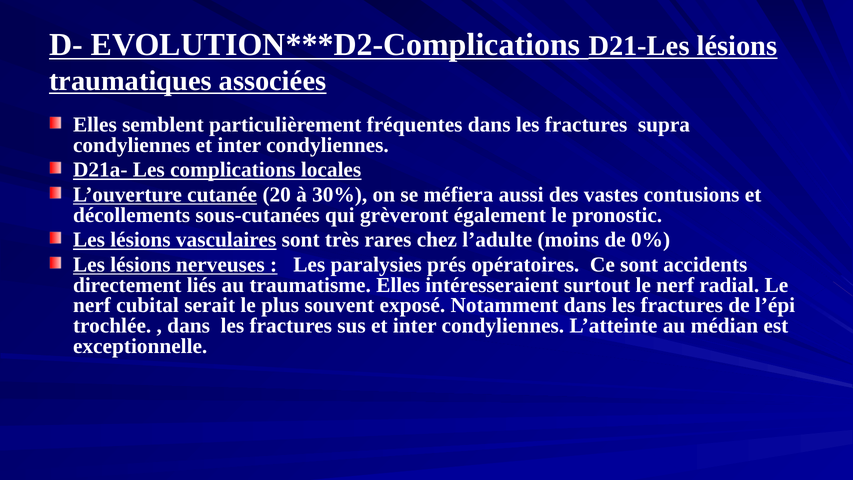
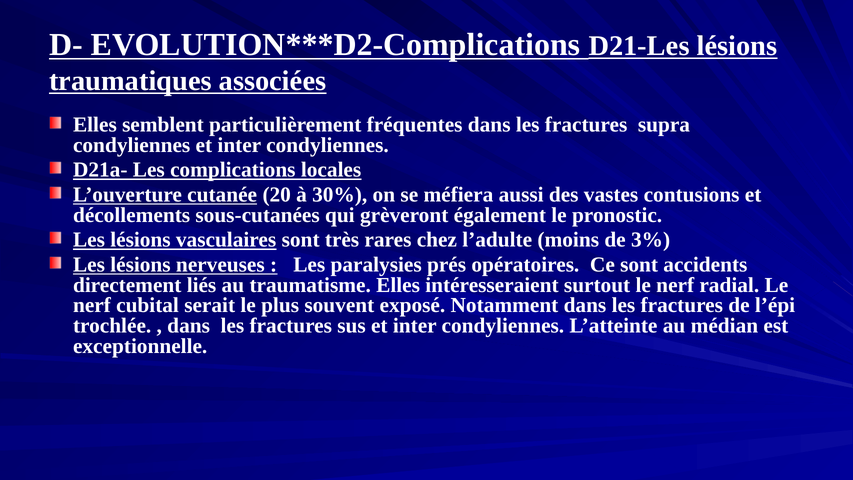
0%: 0% -> 3% (651, 240)
